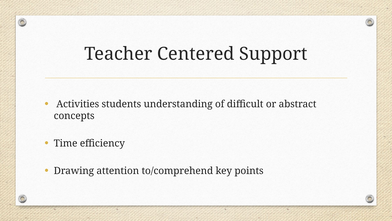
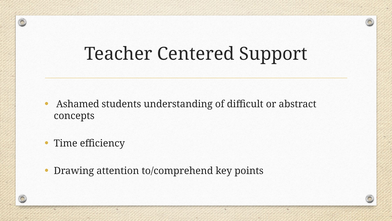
Activities: Activities -> Ashamed (78, 104)
